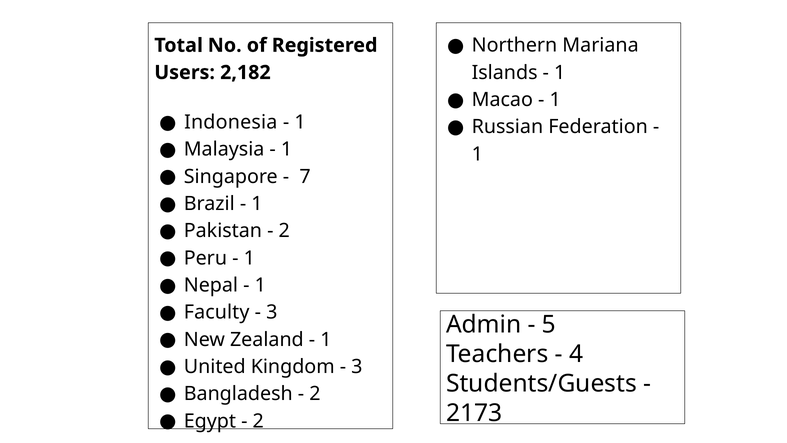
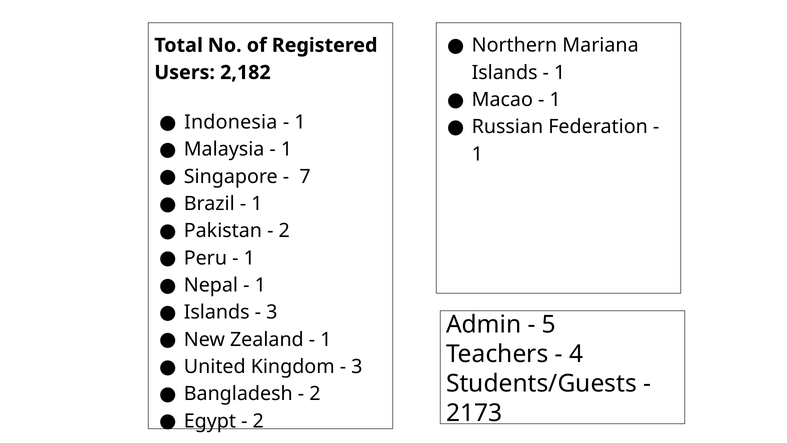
Faculty: Faculty -> Islands (217, 312)
